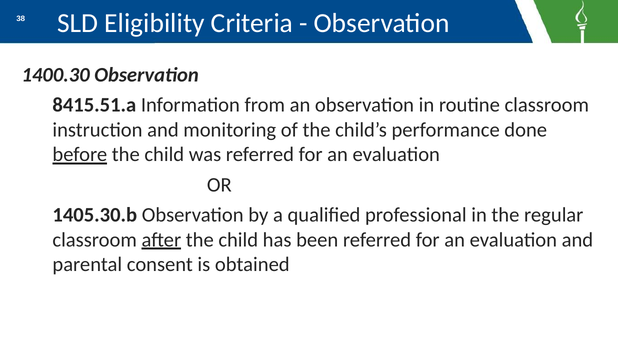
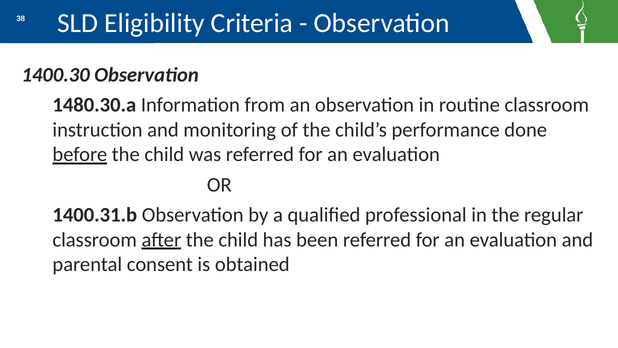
8415.51.a: 8415.51.a -> 1480.30.a (94, 105)
1405.30.b: 1405.30.b -> 1400.31.b (95, 215)
